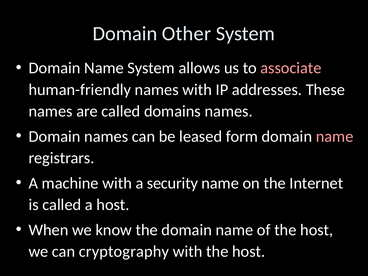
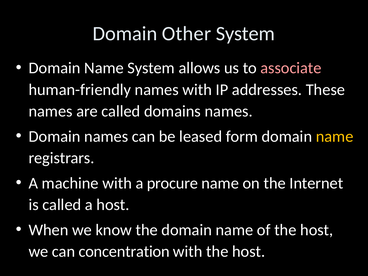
name colour: pink -> yellow (335, 136)
security: security -> procure (172, 183)
cryptography: cryptography -> concentration (124, 252)
